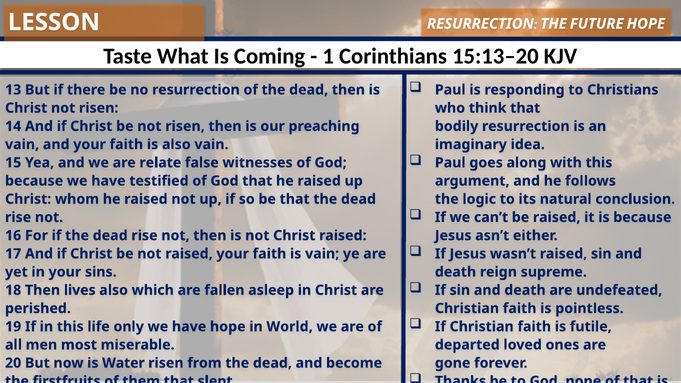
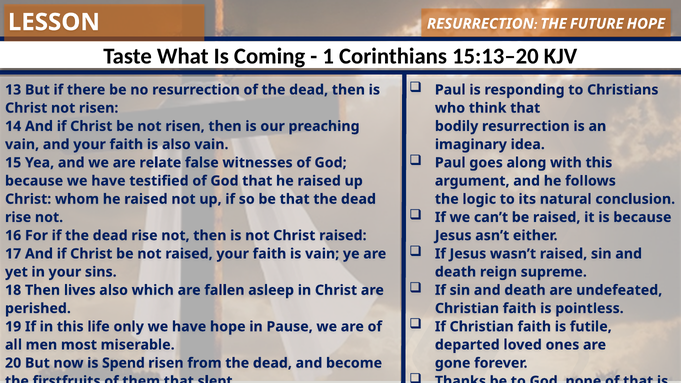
World: World -> Pause (290, 327)
Water: Water -> Spend (123, 363)
